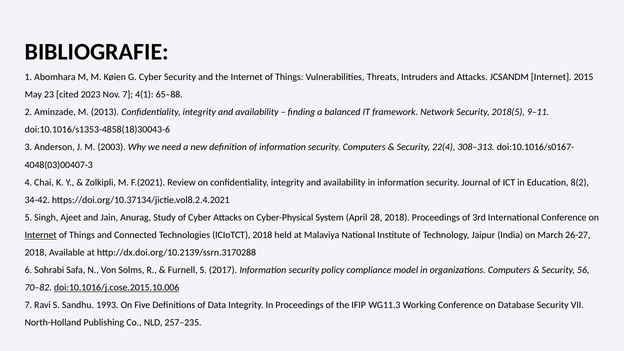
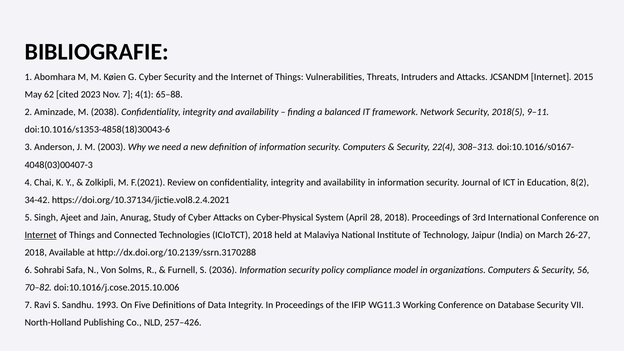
23: 23 -> 62 (49, 95)
2013: 2013 -> 2038 (105, 112)
2017: 2017 -> 2036 (223, 270)
doi:10.1016/j.cose.2015.10.006 underline: present -> none (117, 288)
257–235: 257–235 -> 257–426 (183, 323)
